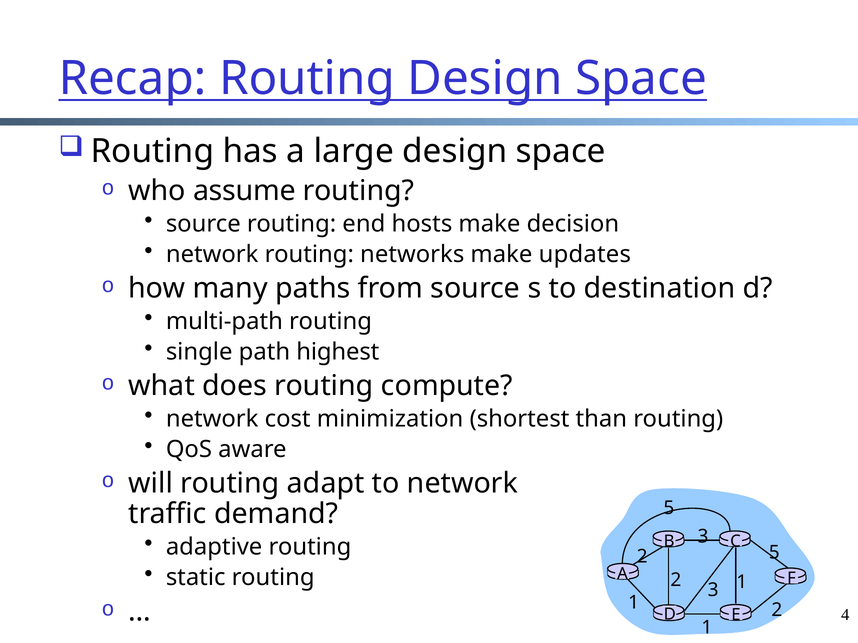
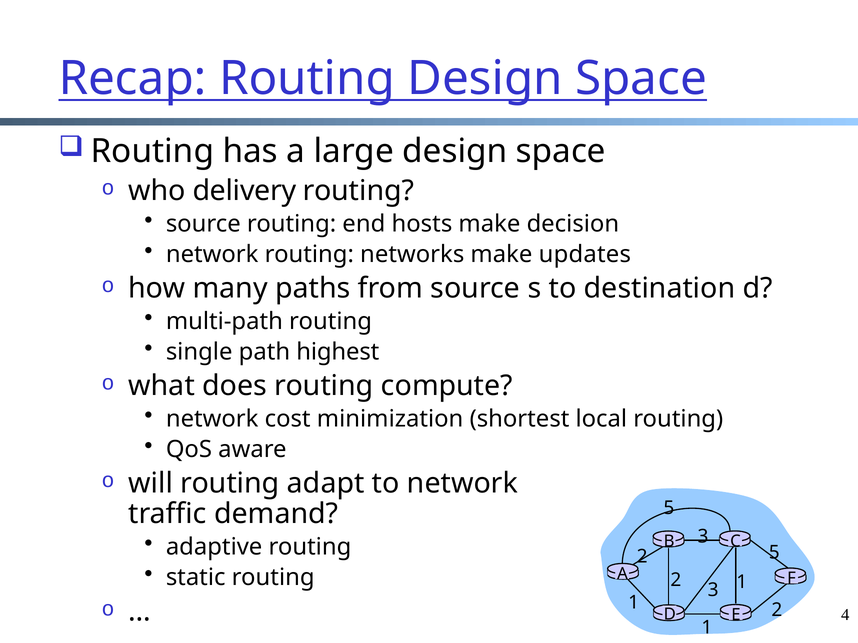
assume: assume -> delivery (244, 191)
than: than -> local (601, 419)
